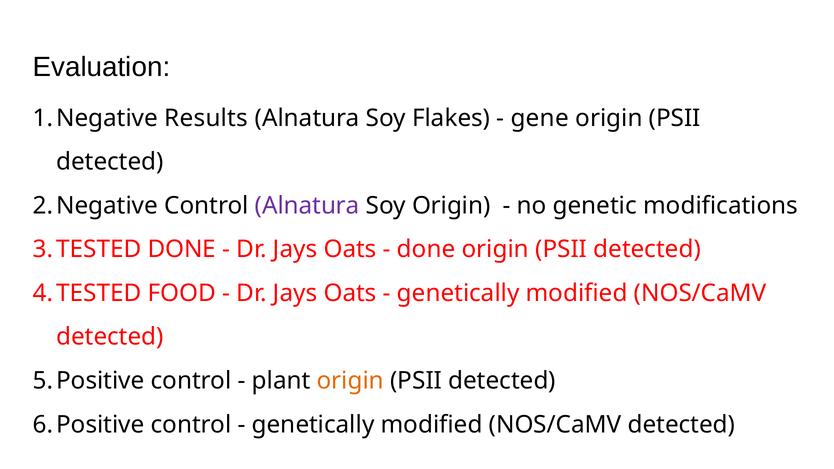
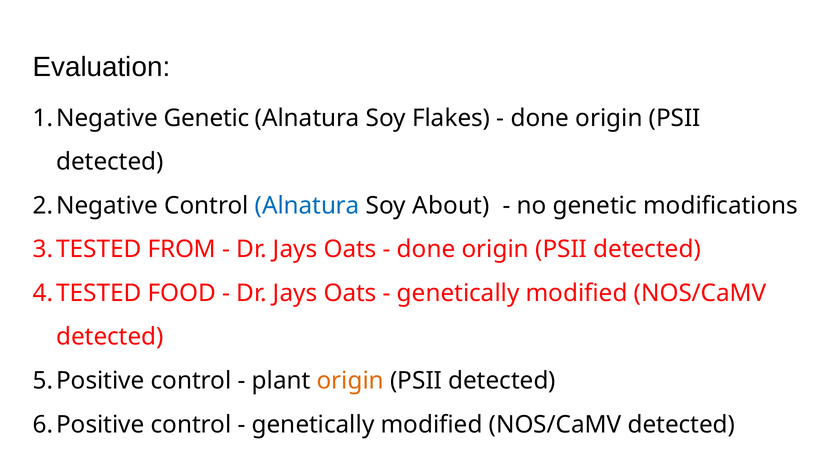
Results: Results -> Genetic (207, 118)
gene: gene -> done (540, 118)
Alnatura colour: purple -> blue (307, 206)
Soy Origin: Origin -> About (451, 206)
DONE: DONE -> FROM (182, 249)
